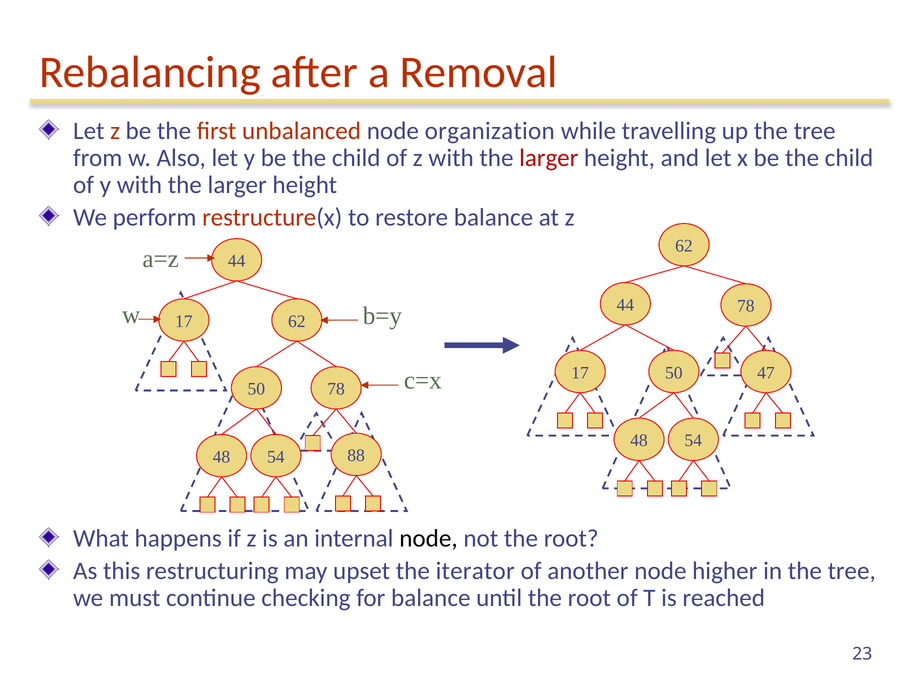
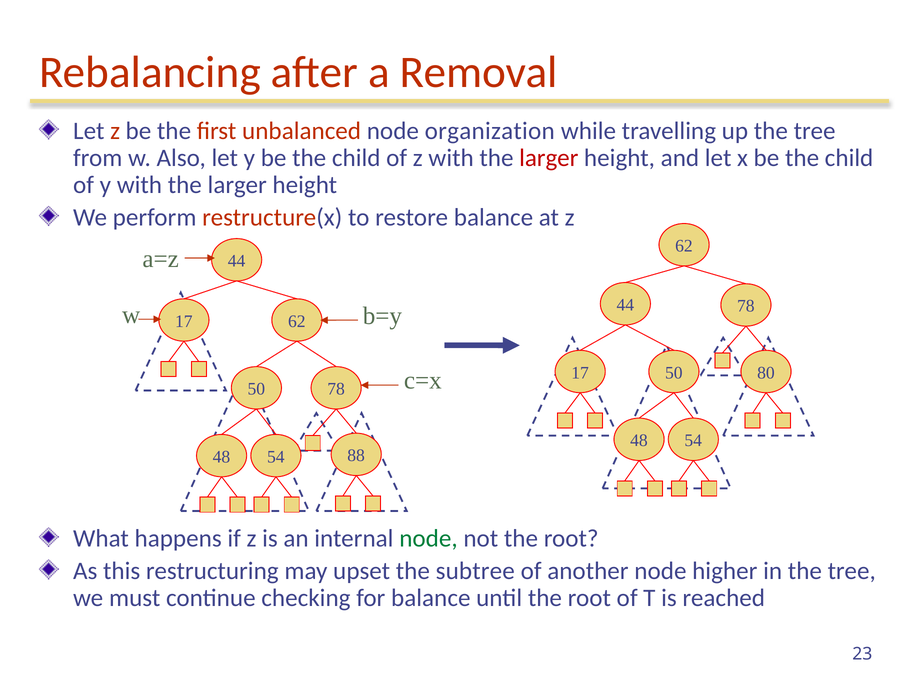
47: 47 -> 80 (766, 373)
node colour: black -> green (428, 539)
iterator: iterator -> subtree (475, 571)
